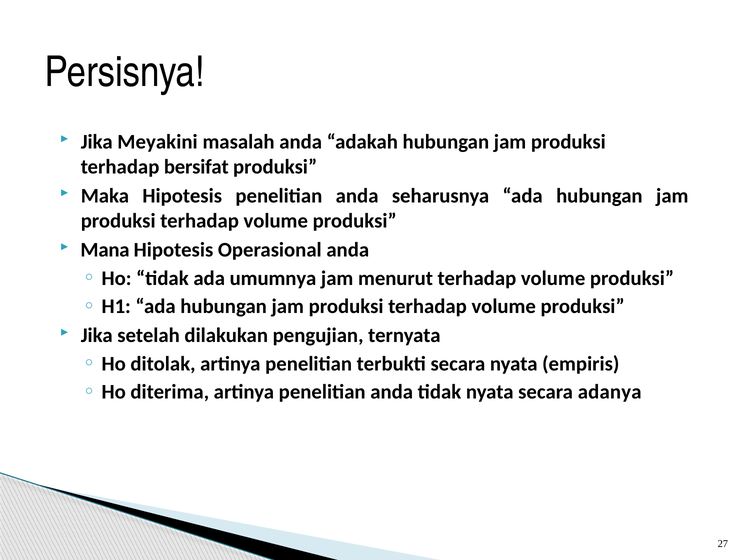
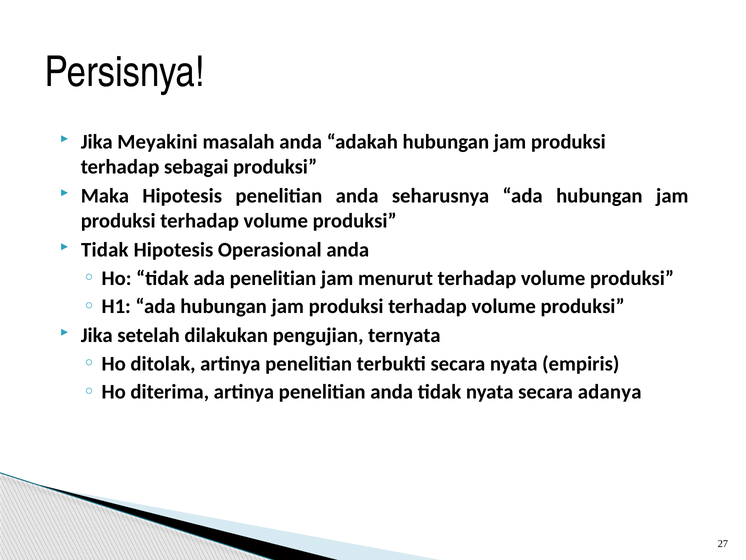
bersifat: bersifat -> sebagai (196, 167)
Mana: Mana -> Tidak (105, 250)
ada umumnya: umumnya -> penelitian (273, 278)
